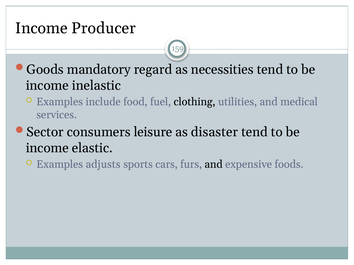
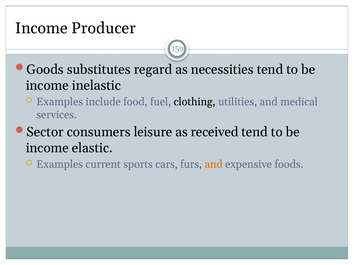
mandatory: mandatory -> substitutes (99, 70)
disaster: disaster -> received (215, 132)
adjusts: adjusts -> current (103, 165)
and colour: black -> orange (214, 165)
